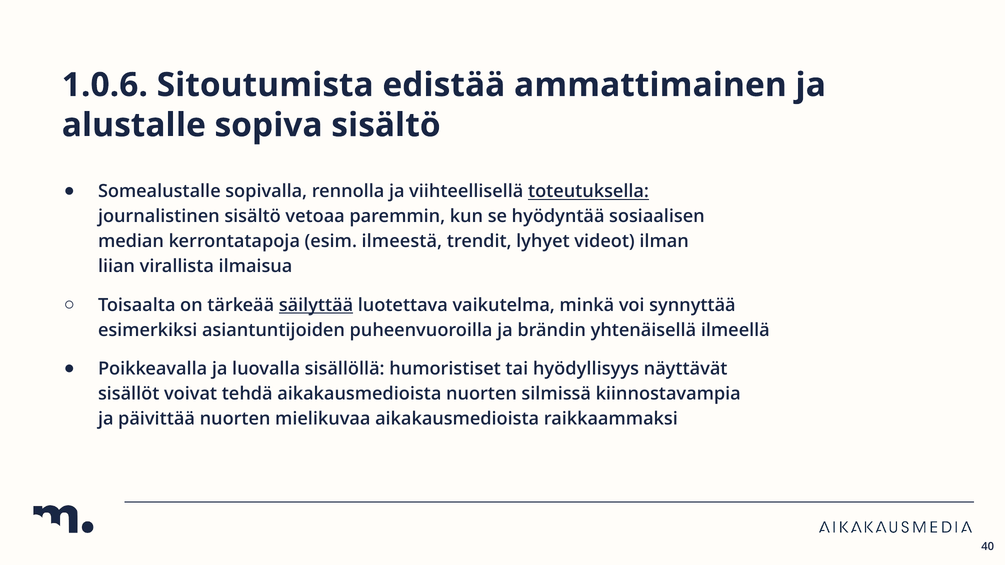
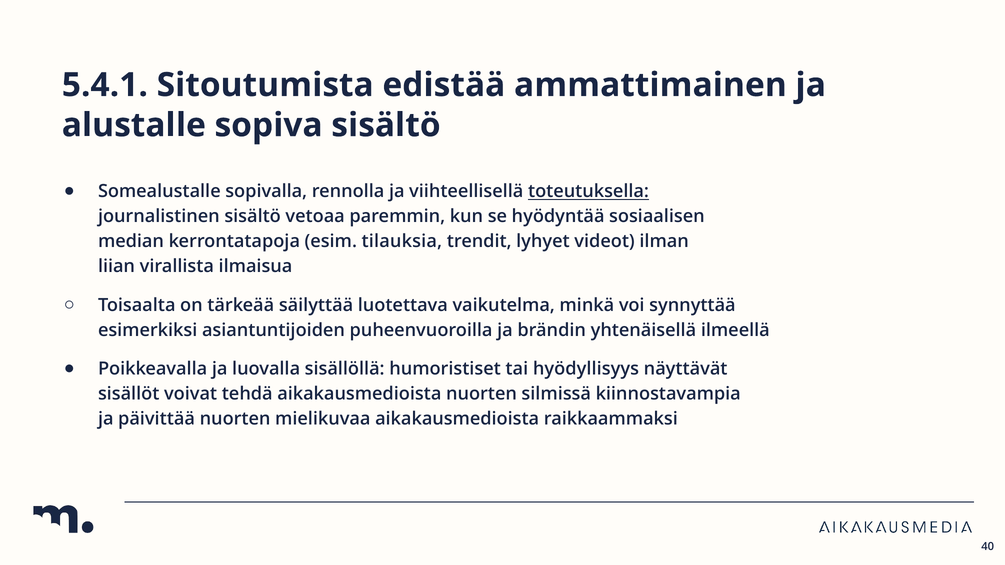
1.0.6: 1.0.6 -> 5.4.1 (105, 85)
ilmeestä: ilmeestä -> tilauksia (402, 241)
säilyttää underline: present -> none (316, 305)
